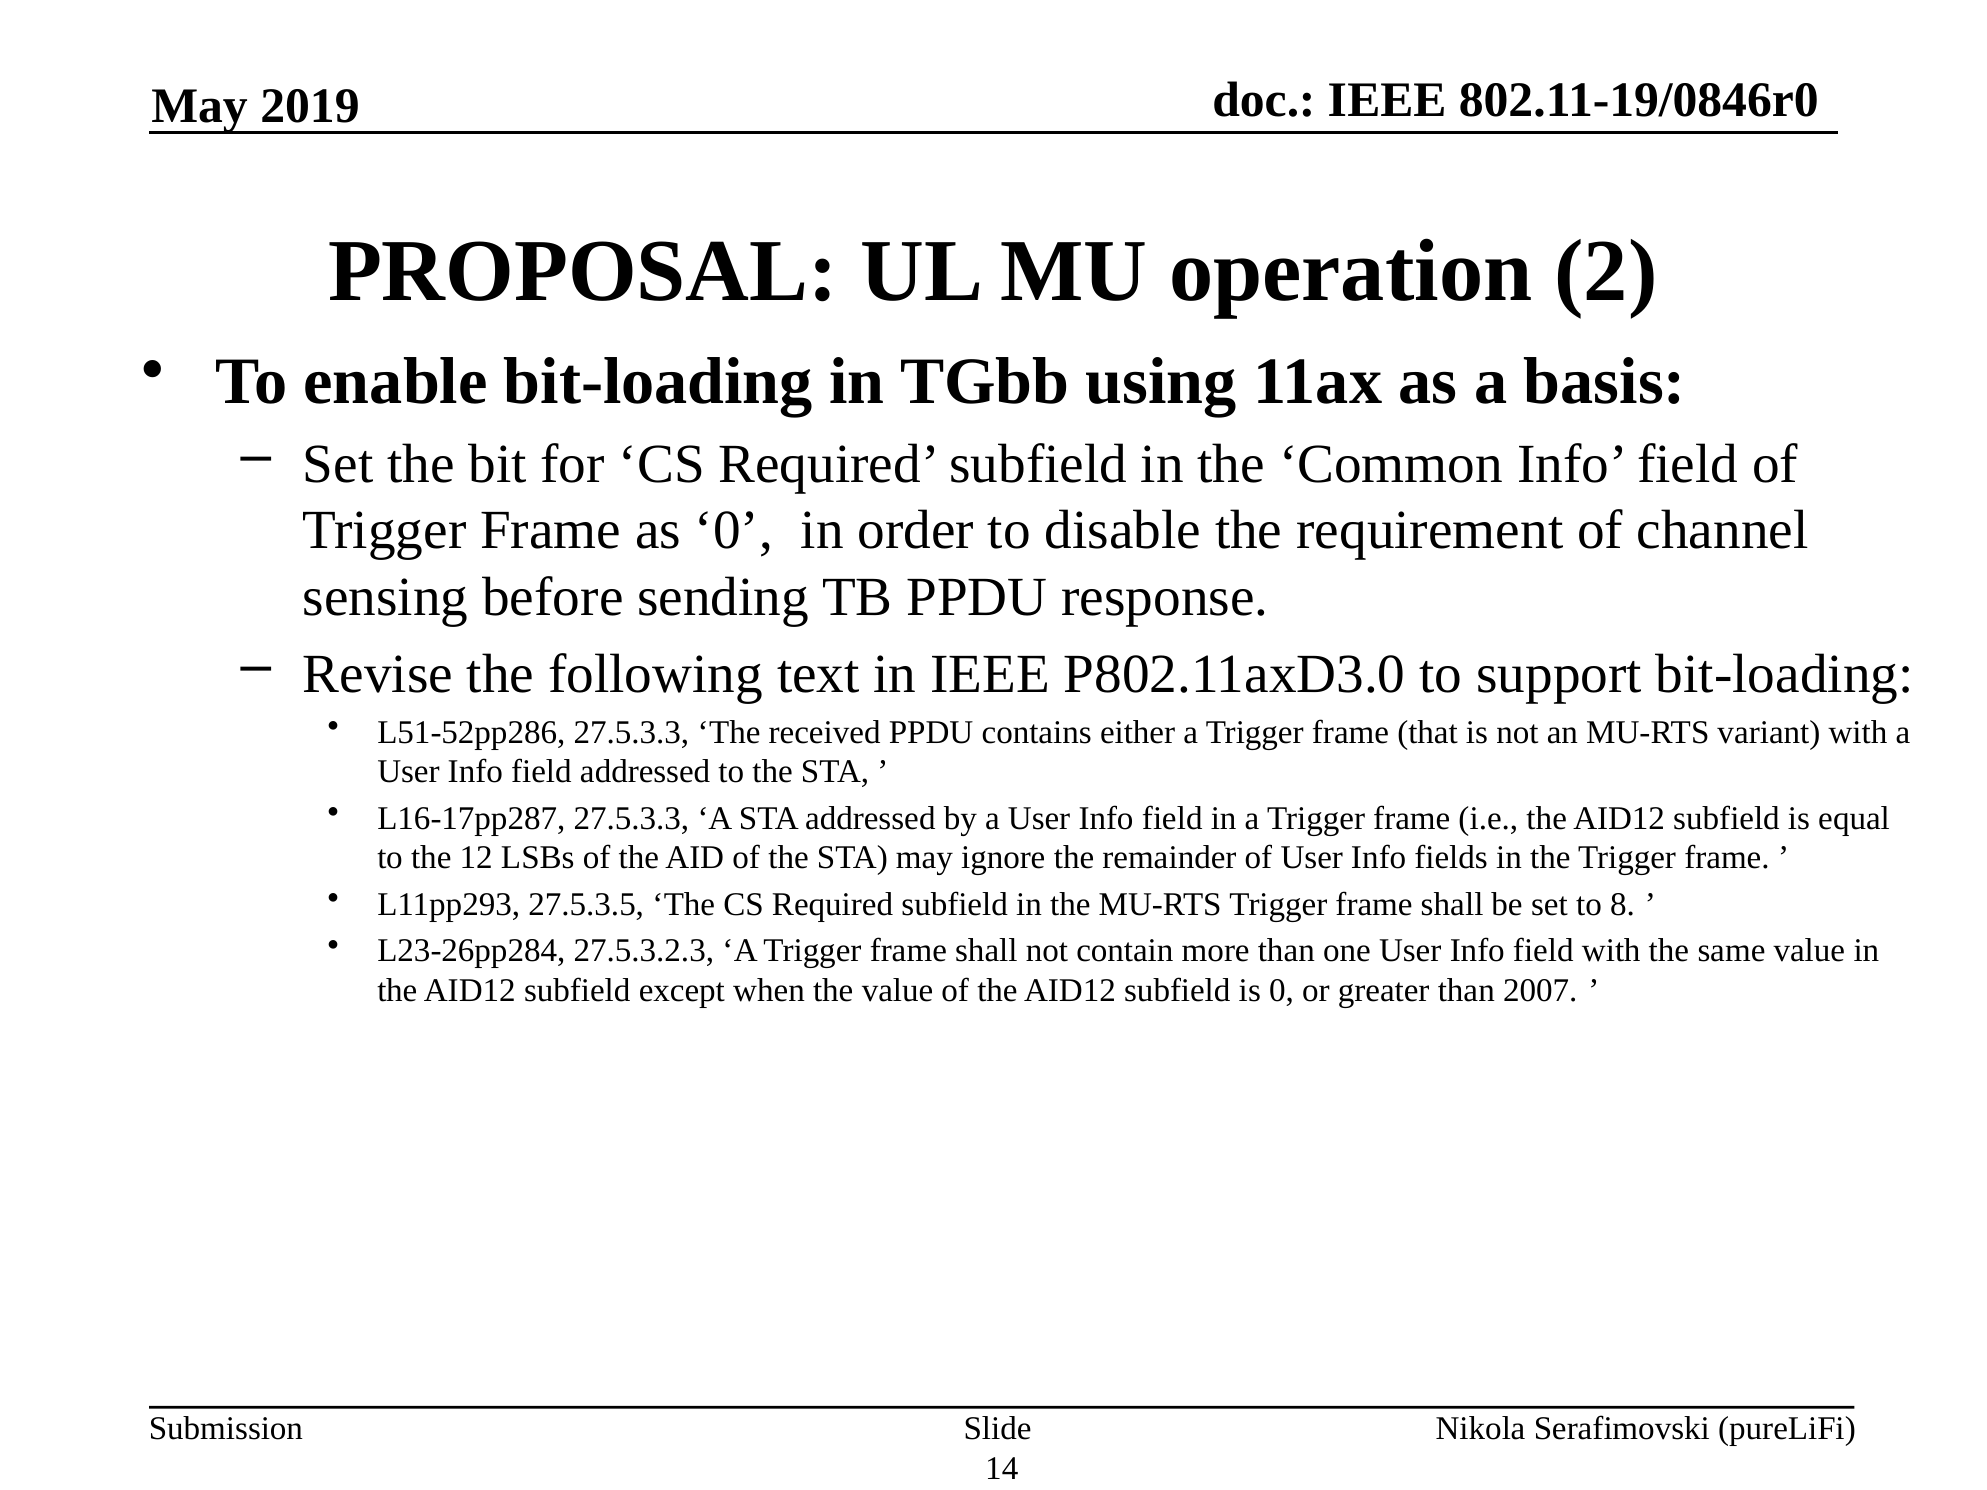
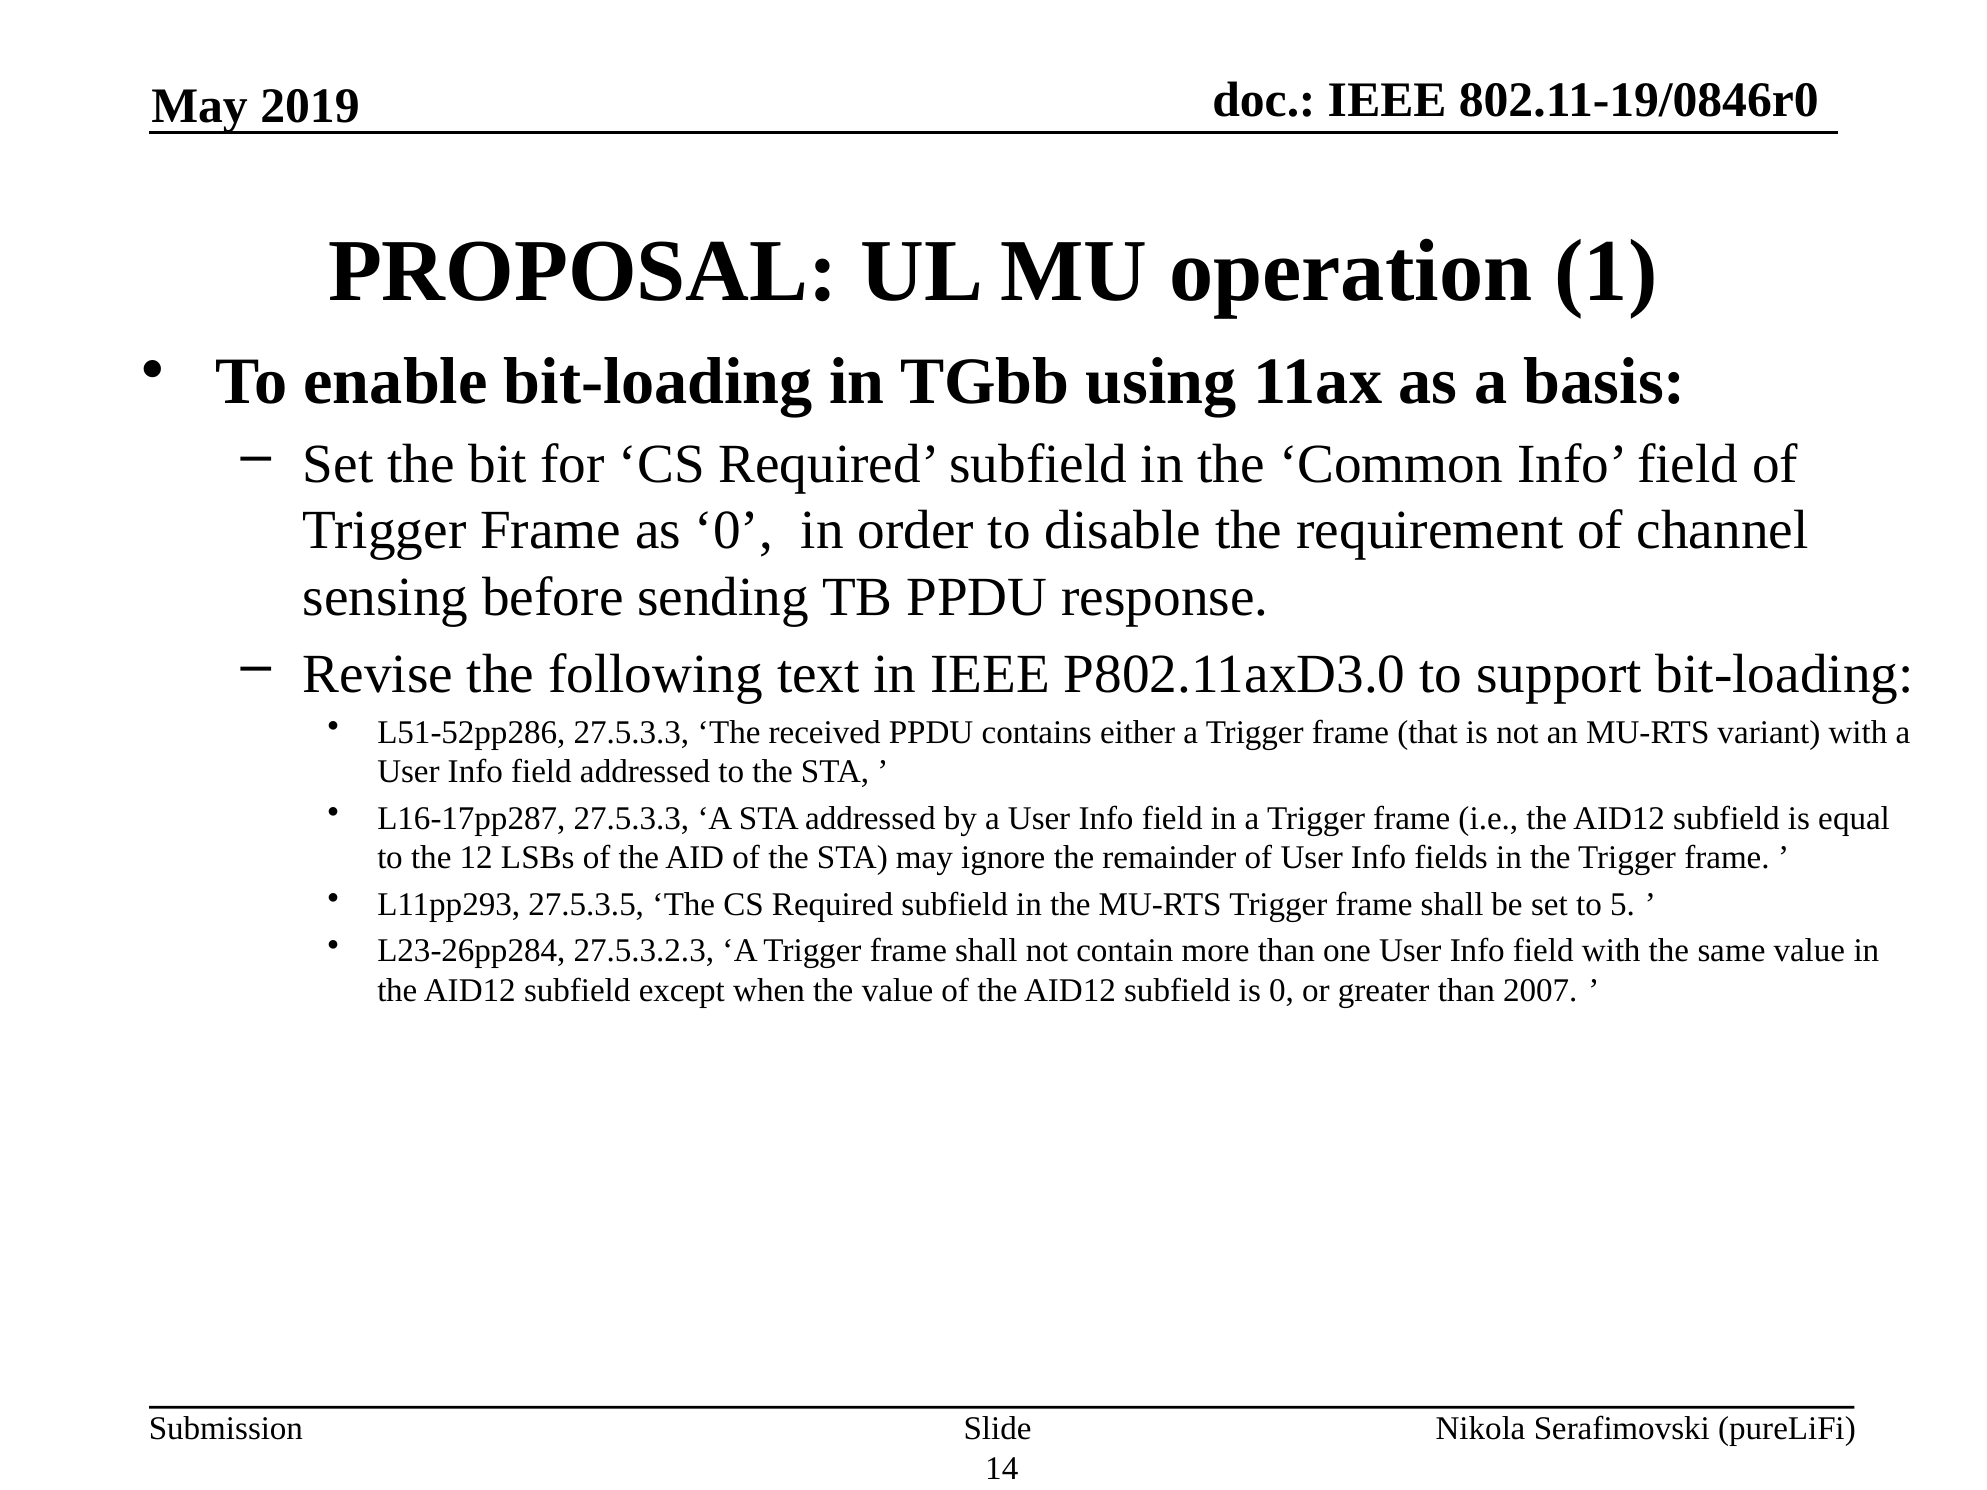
2: 2 -> 1 (1606, 271)
8: 8 -> 5 (1622, 905)
